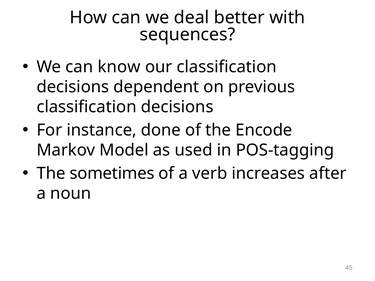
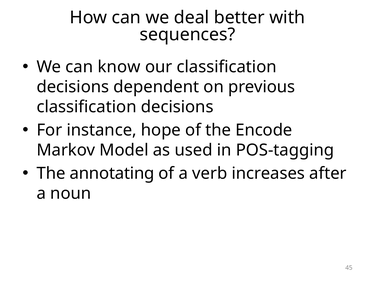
done: done -> hope (161, 130)
sometimes: sometimes -> annotating (112, 174)
